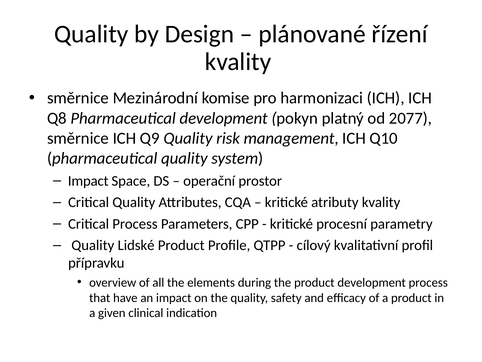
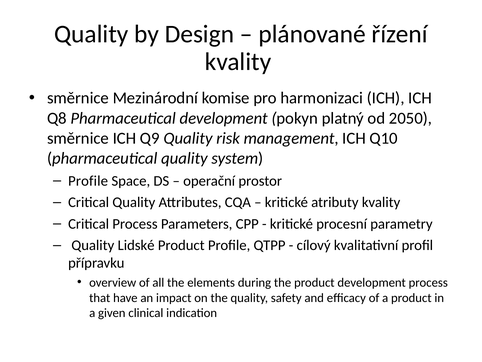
2077: 2077 -> 2050 (411, 118)
Impact: Impact -> Profile (88, 181)
